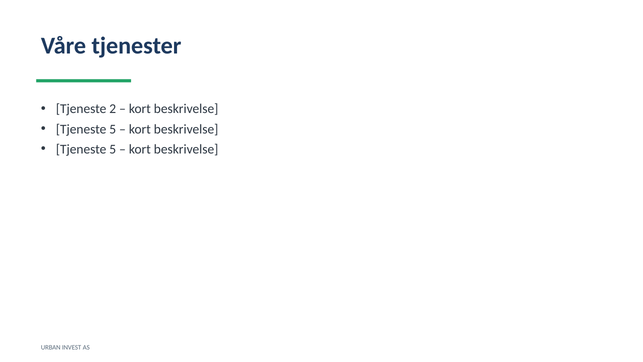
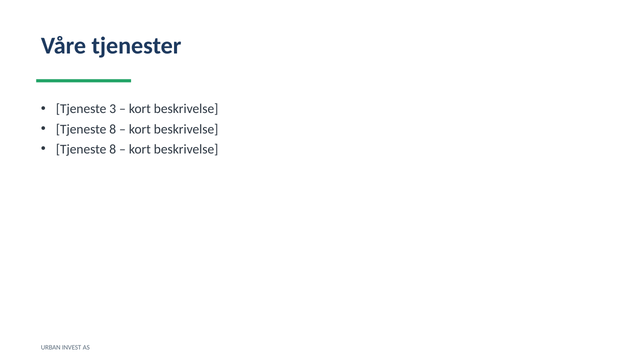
2: 2 -> 3 (113, 109)
5: 5 -> 8 (113, 129)
5: 5 -> 8 (113, 149)
